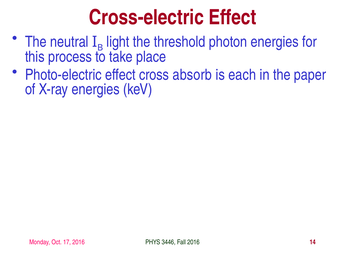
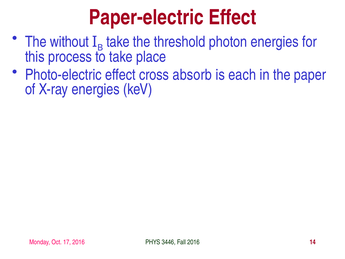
Cross-electric: Cross-electric -> Paper-electric (146, 17)
neutral: neutral -> without (69, 42)
light: light -> take (118, 42)
